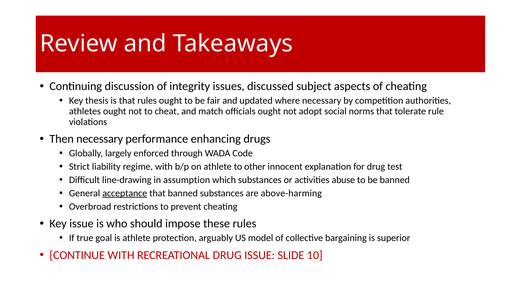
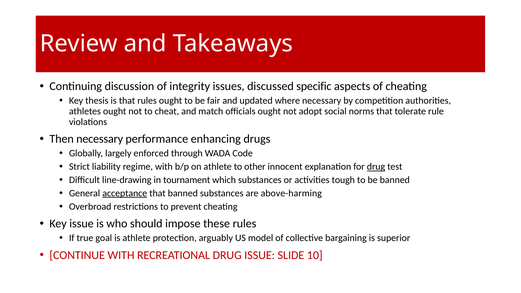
subject: subject -> specific (314, 86)
drug underline: none -> present (376, 167)
assumption: assumption -> tournament (187, 180)
abuse: abuse -> tough (343, 180)
